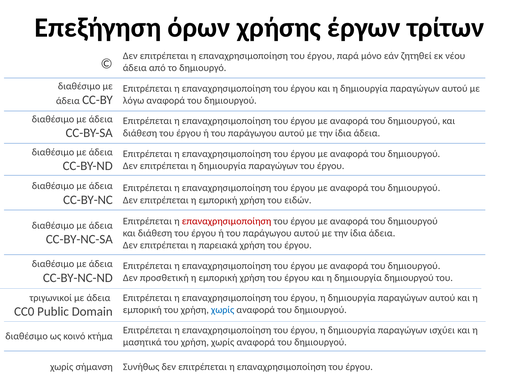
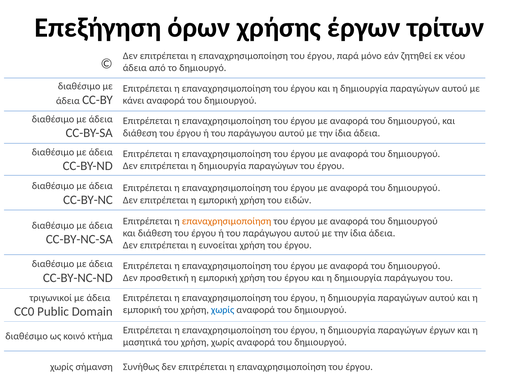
λόγω: λόγω -> κάνει (134, 101)
επαναχρησιμοποίηση colour: red -> orange (227, 221)
παρειακά: παρειακά -> ευνοείται (218, 245)
δημιουργία δημιουργού: δημιουργού -> παράγωγου (409, 278)
παραγώγων ισχύει: ισχύει -> έργων (442, 330)
